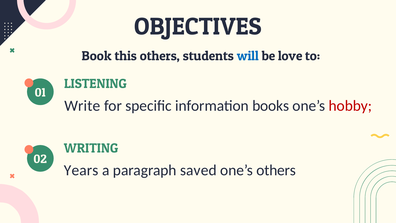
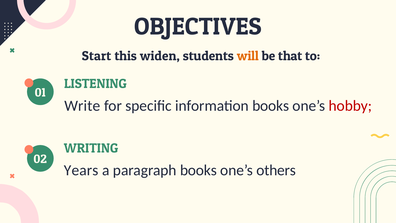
Book: Book -> Start (97, 56)
this others: others -> widen (160, 56)
will colour: blue -> orange (248, 56)
love: love -> that (290, 56)
paragraph saved: saved -> books (198, 170)
